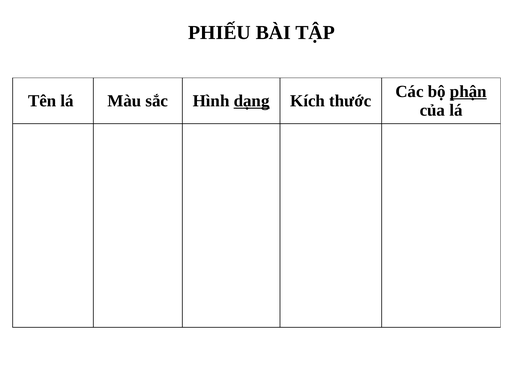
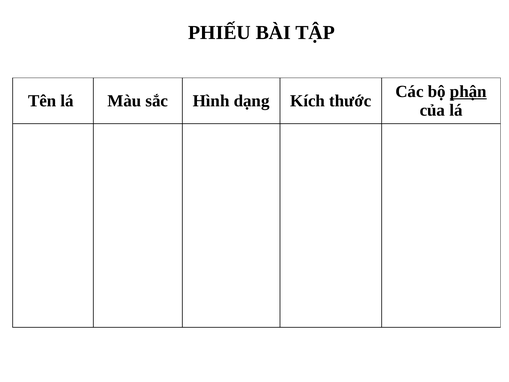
dạng underline: present -> none (252, 101)
